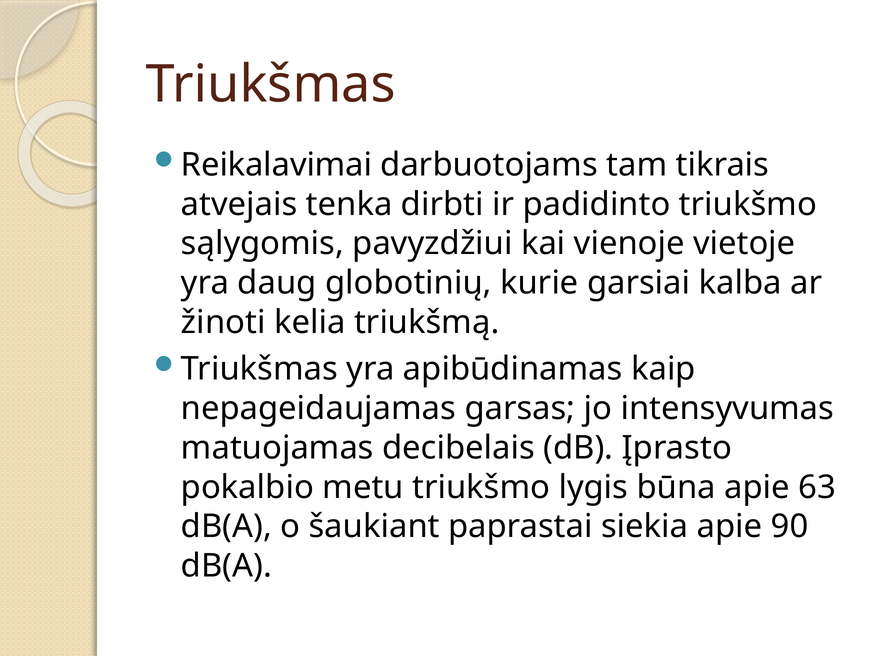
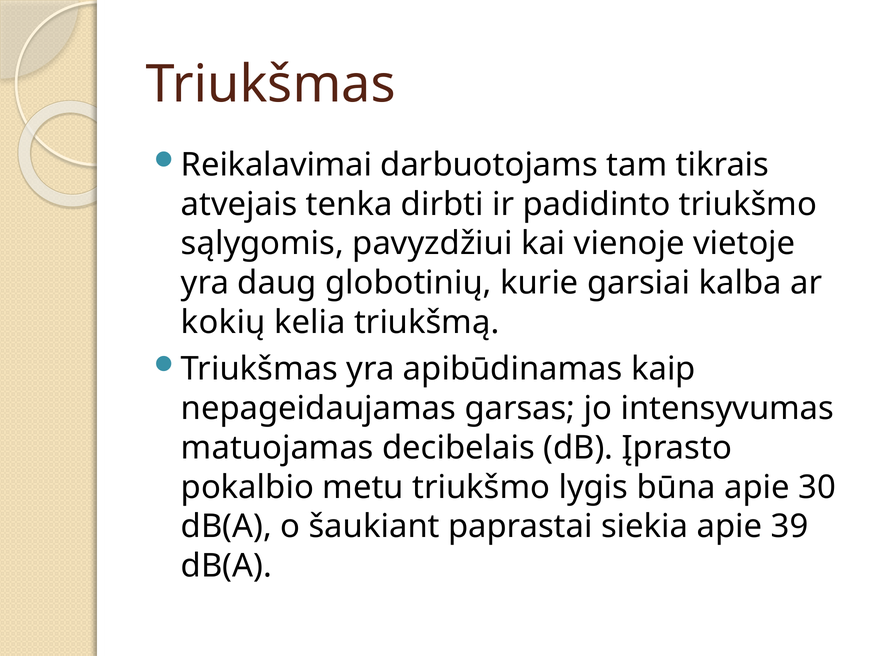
žinoti: žinoti -> kokių (223, 322)
63: 63 -> 30 (817, 487)
90: 90 -> 39 (790, 527)
